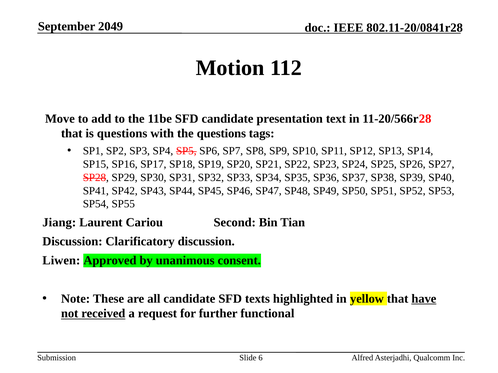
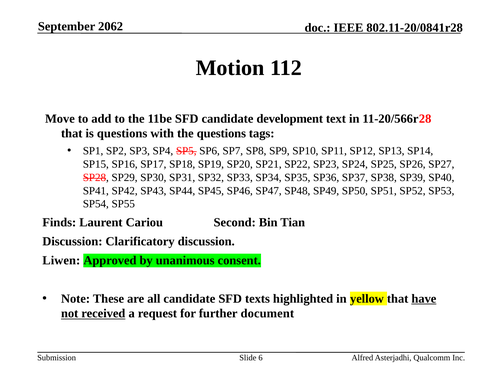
2049: 2049 -> 2062 (111, 26)
presentation: presentation -> development (290, 119)
Jiang: Jiang -> Finds (59, 223)
functional: functional -> document (267, 314)
